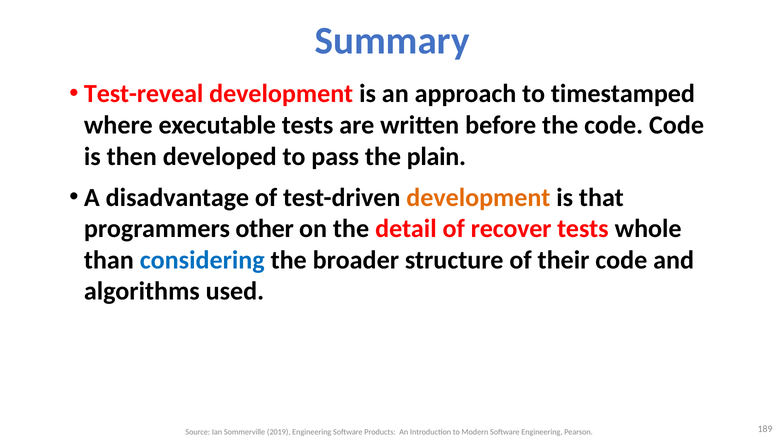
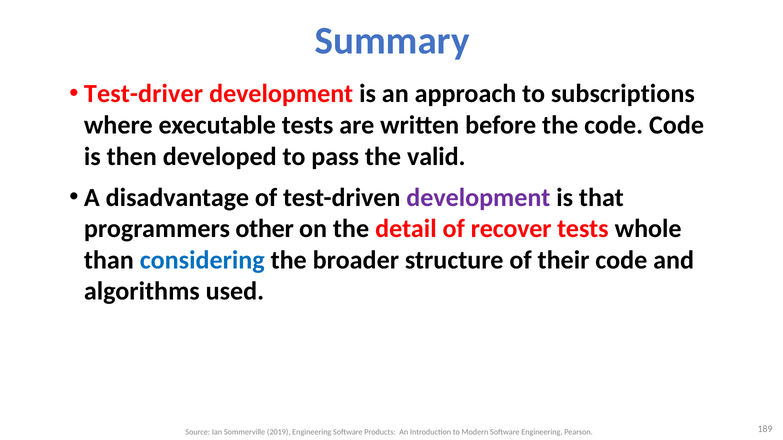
Test-reveal: Test-reveal -> Test-driver (144, 94)
timestamped: timestamped -> subscriptions (623, 94)
plain: plain -> valid (436, 157)
development colour: orange -> purple (478, 198)
